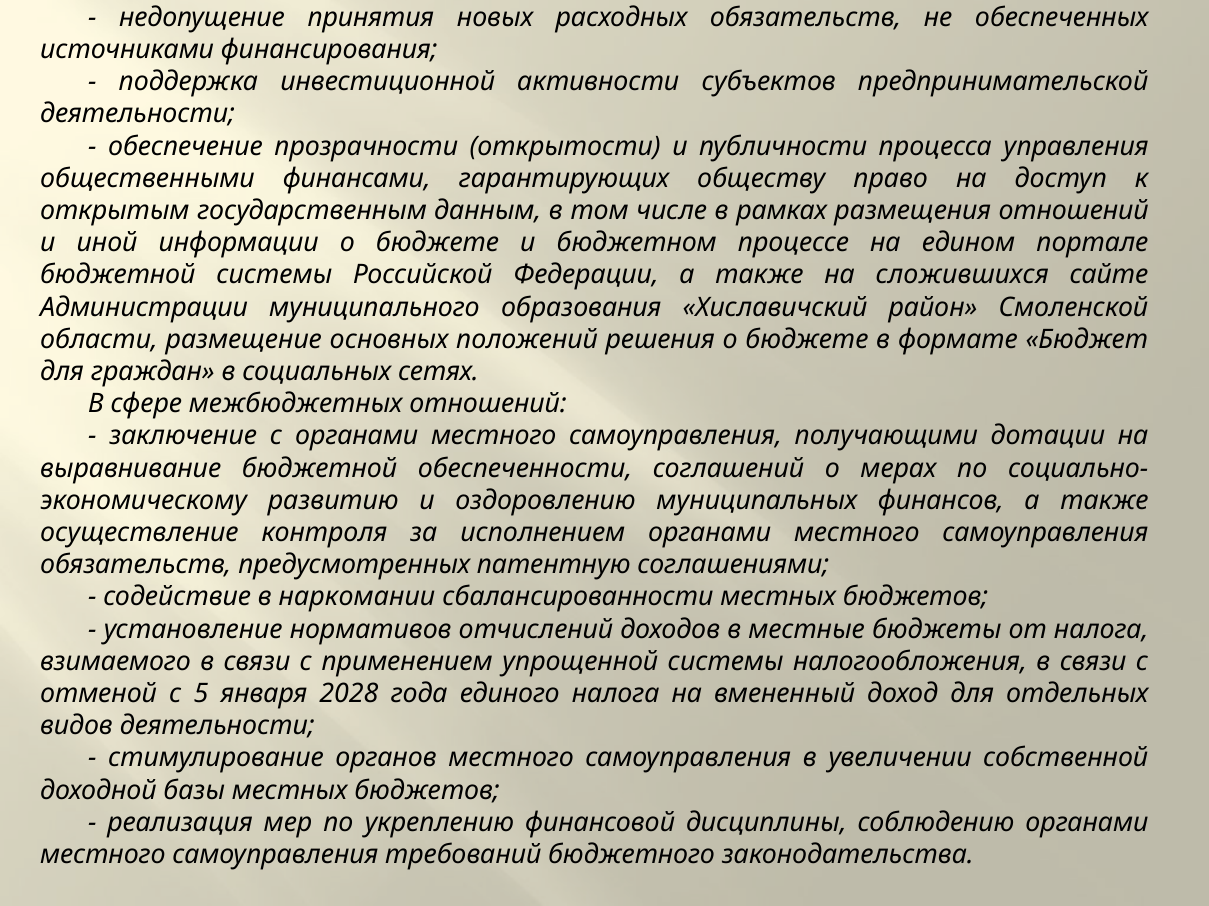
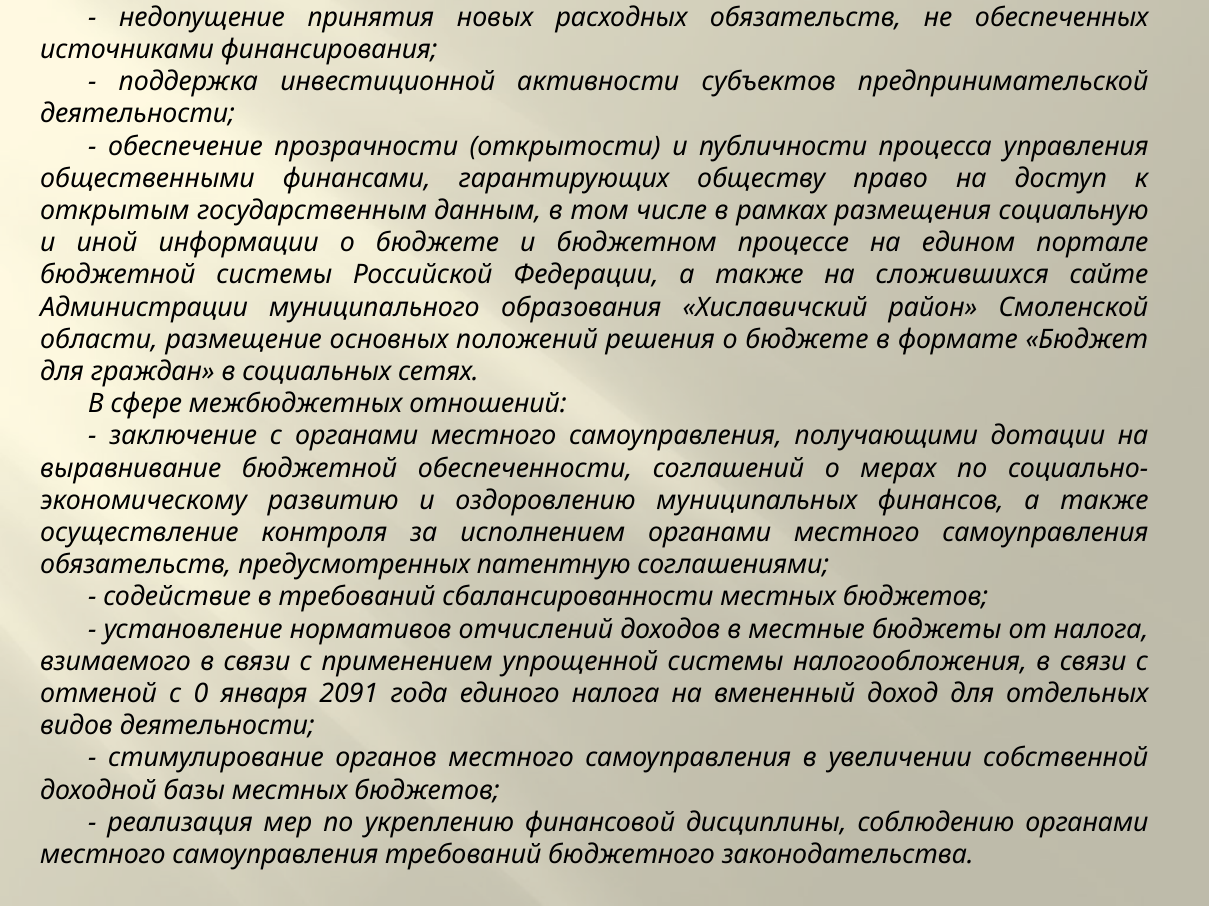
размещения отношений: отношений -> социальную (1074, 211)
в наркомании: наркомании -> требований (357, 597)
5: 5 -> 0 (201, 694)
2028: 2028 -> 2091 (349, 694)
